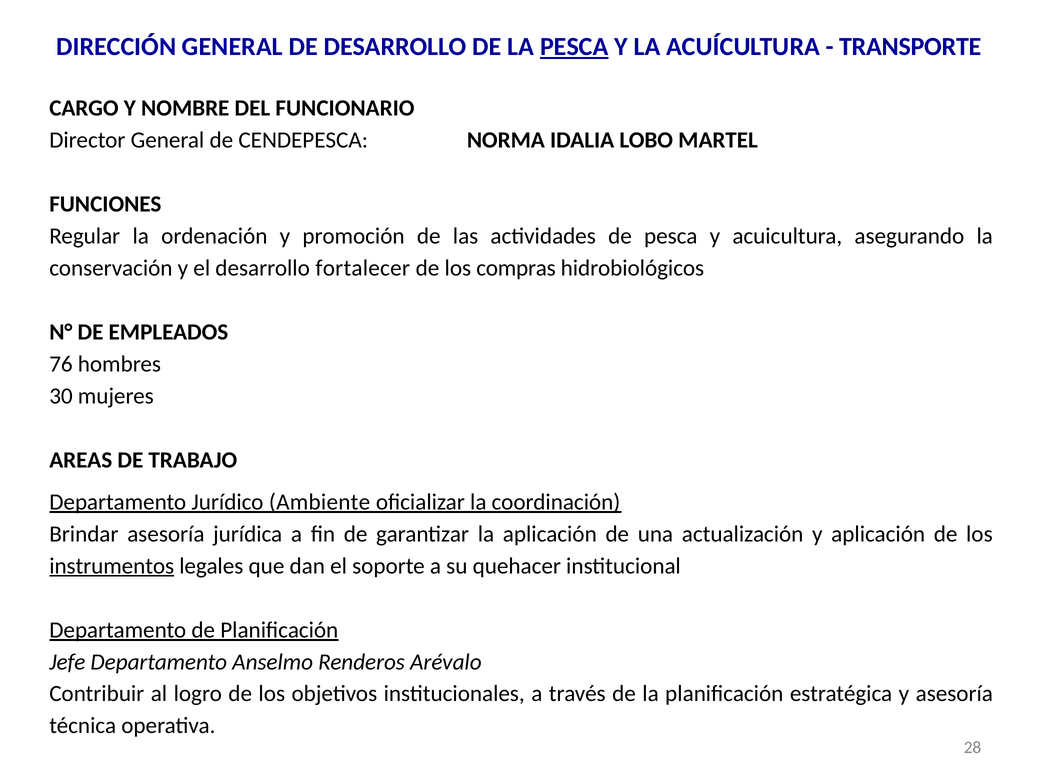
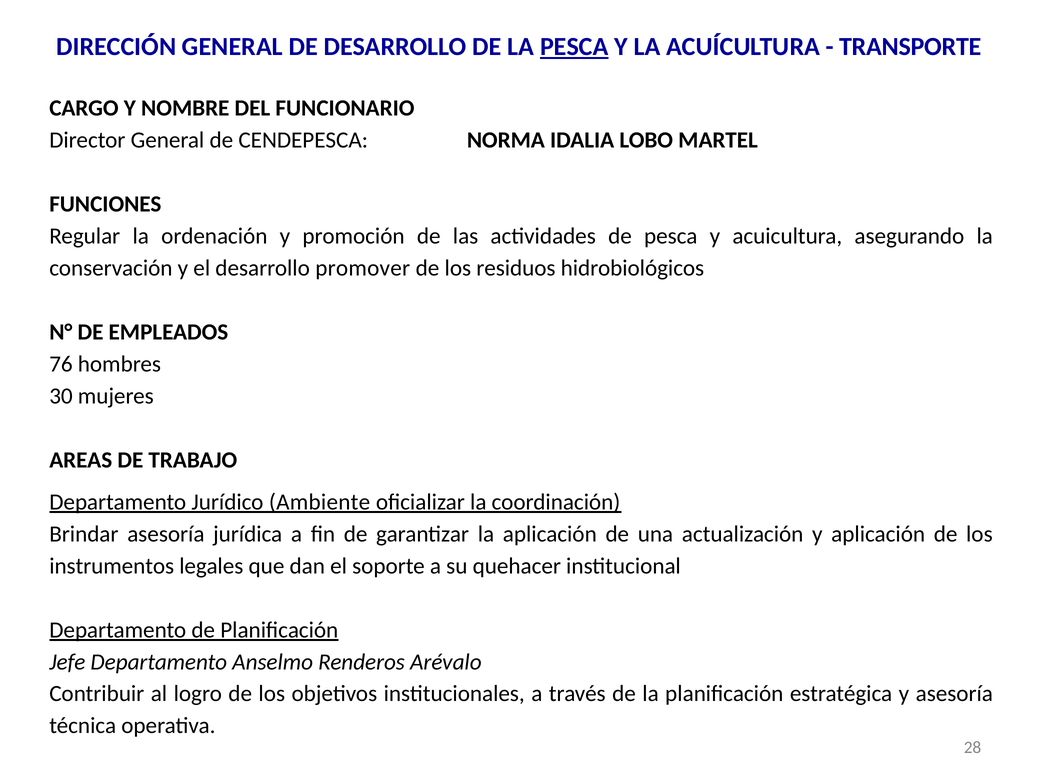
fortalecer: fortalecer -> promover (363, 268)
compras: compras -> residuos (516, 268)
instrumentos underline: present -> none (112, 566)
